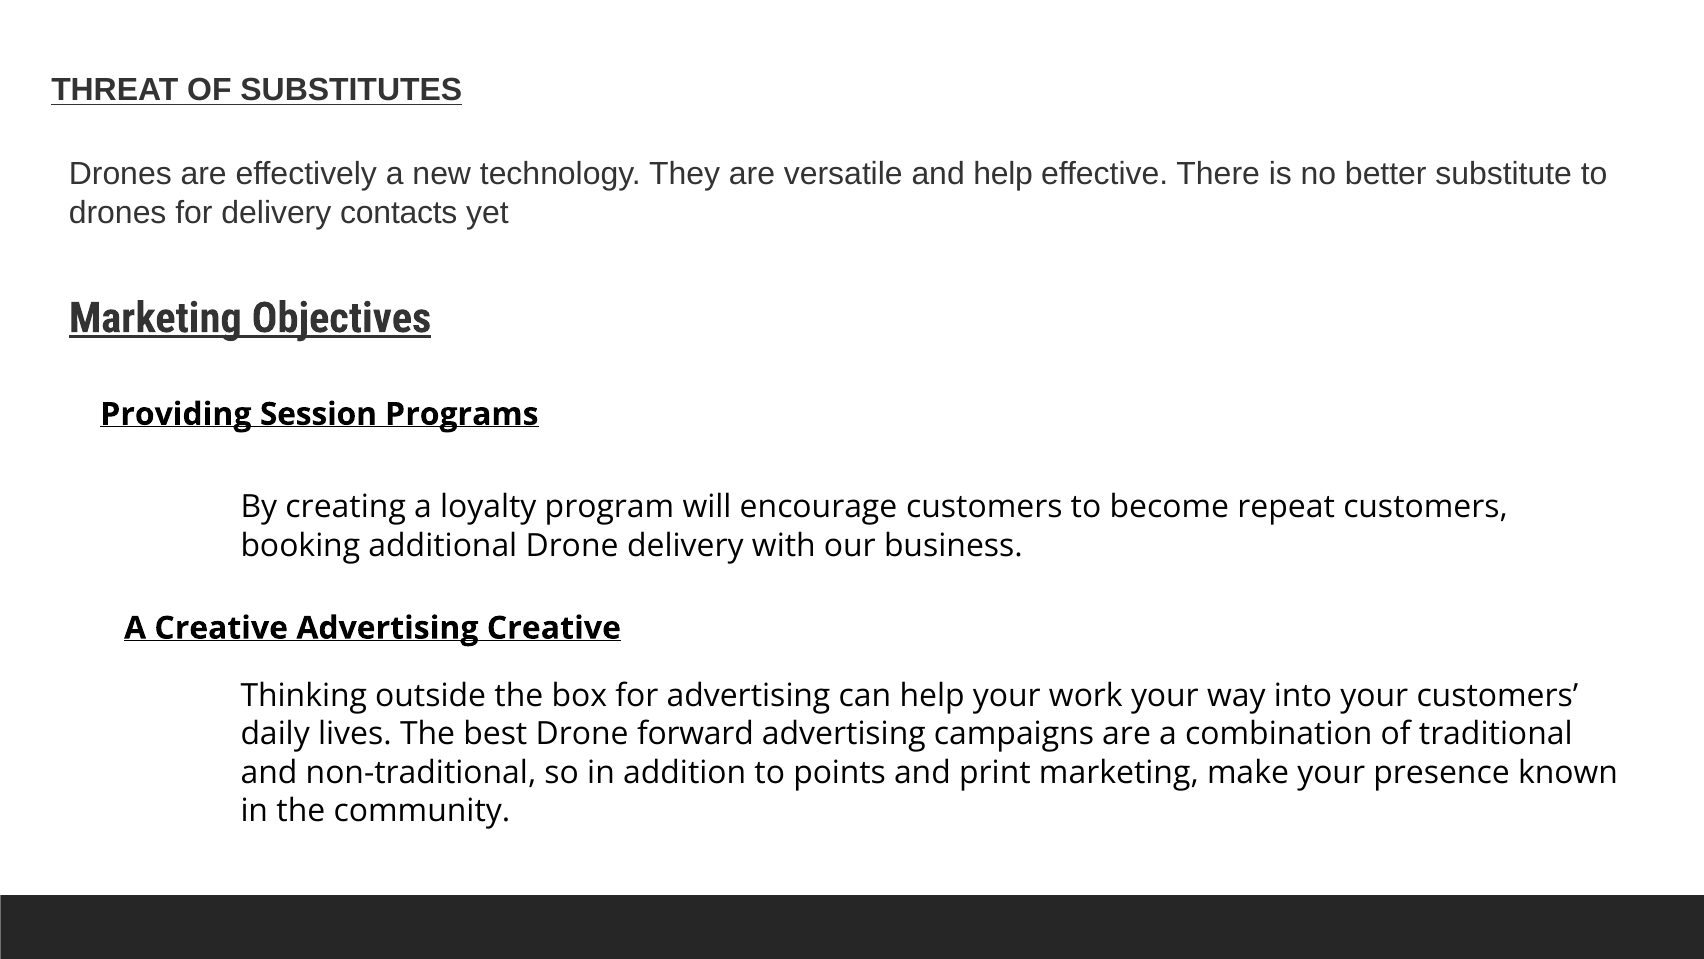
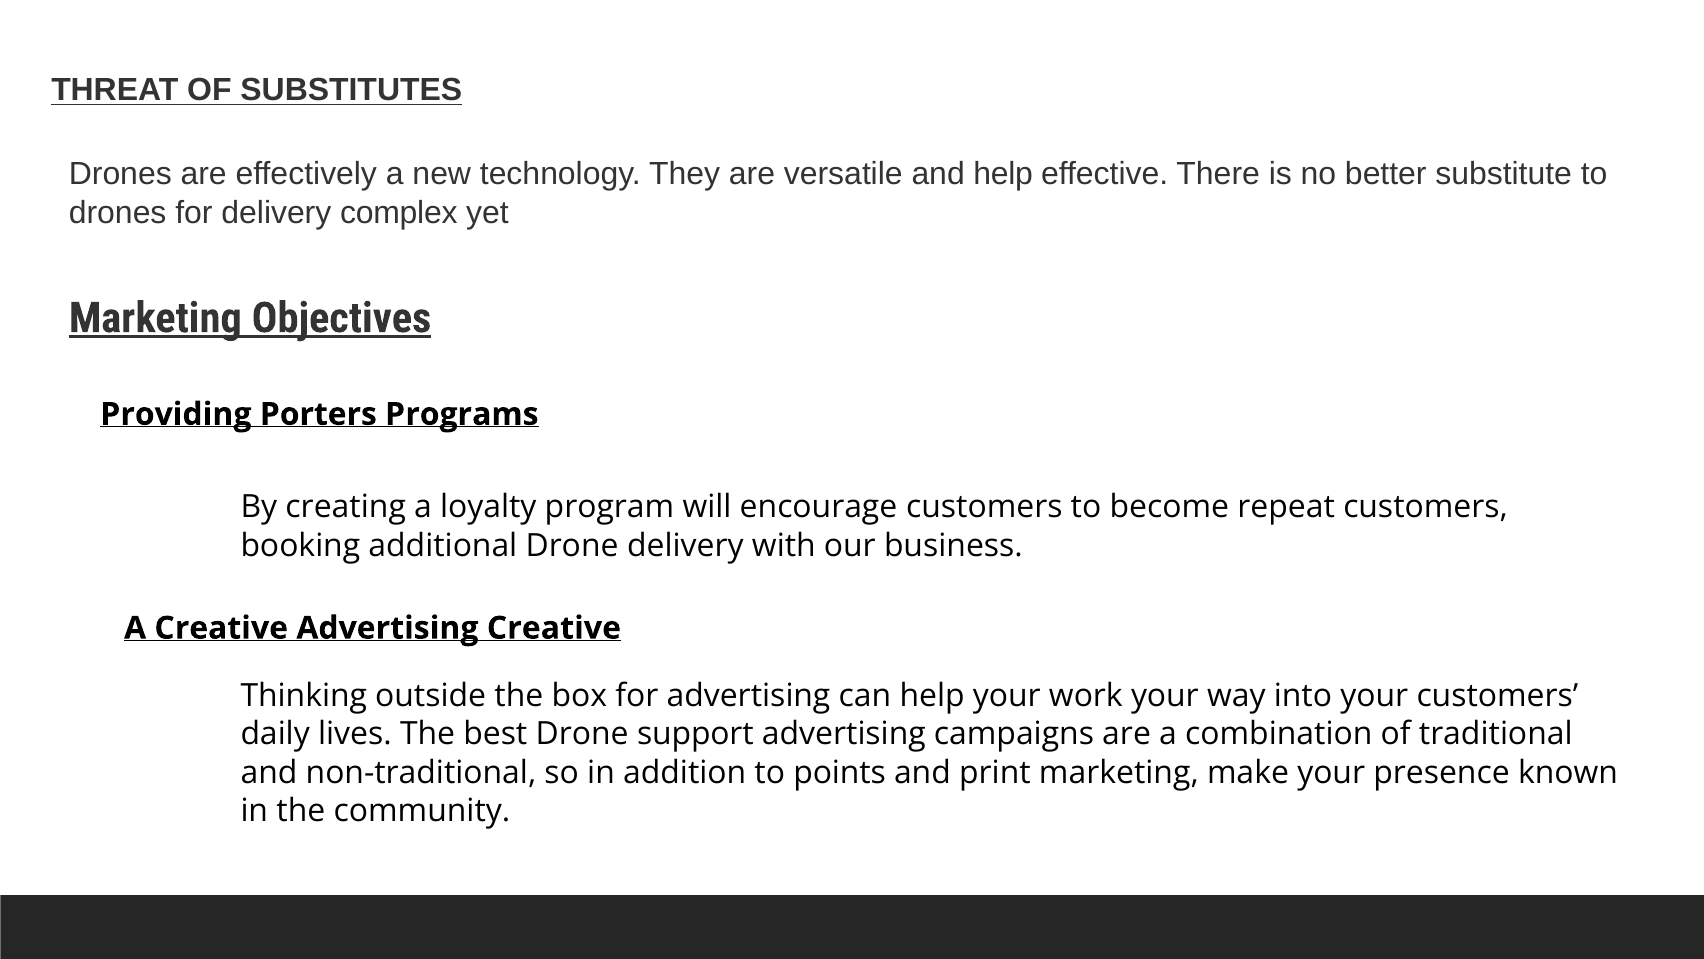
contacts: contacts -> complex (399, 213)
Session: Session -> Porters (318, 414)
forward: forward -> support (695, 734)
